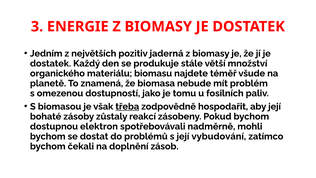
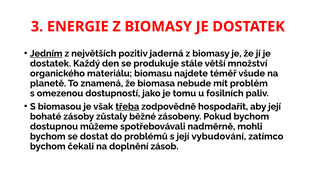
Jedním underline: none -> present (46, 53)
reakcí: reakcí -> běžné (143, 116)
elektron: elektron -> můžeme (99, 126)
